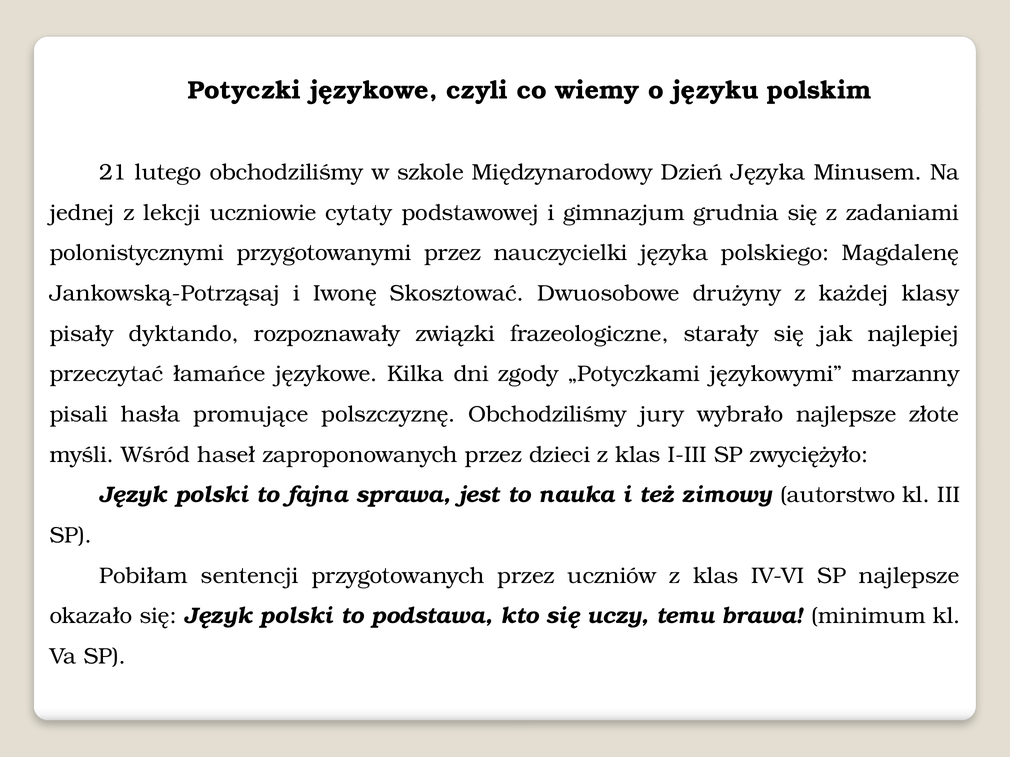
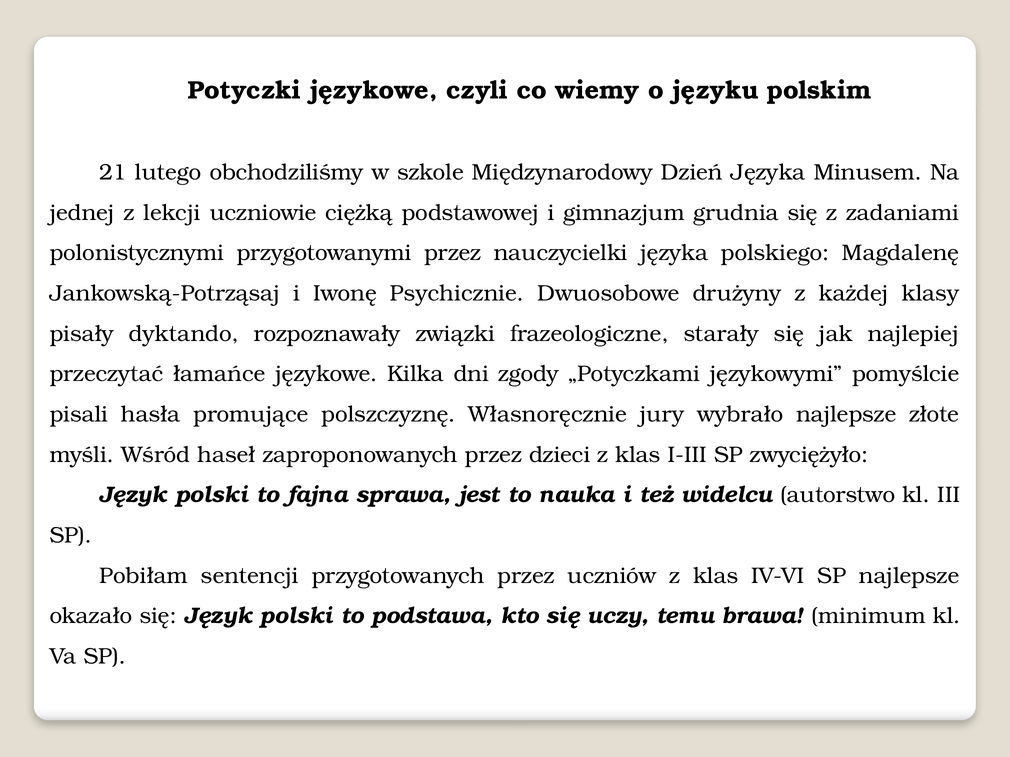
cytaty: cytaty -> ciężką (359, 213)
Skosztować: Skosztować -> Psychicznie (457, 294)
marzanny: marzanny -> pomyślcie (906, 374)
polszczyznę Obchodziliśmy: Obchodziliśmy -> Własnoręcznie (548, 415)
zimowy: zimowy -> widelcu (727, 495)
